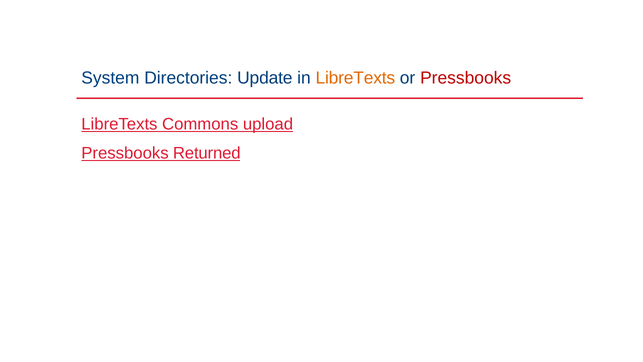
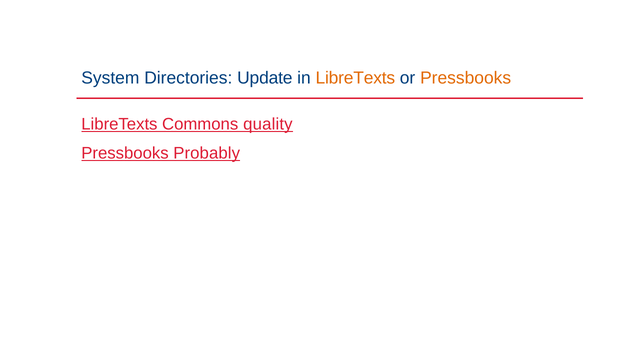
Pressbooks colour: red -> orange (466, 78)
upload: upload -> quality (268, 124)
Returned: Returned -> Probably (207, 153)
